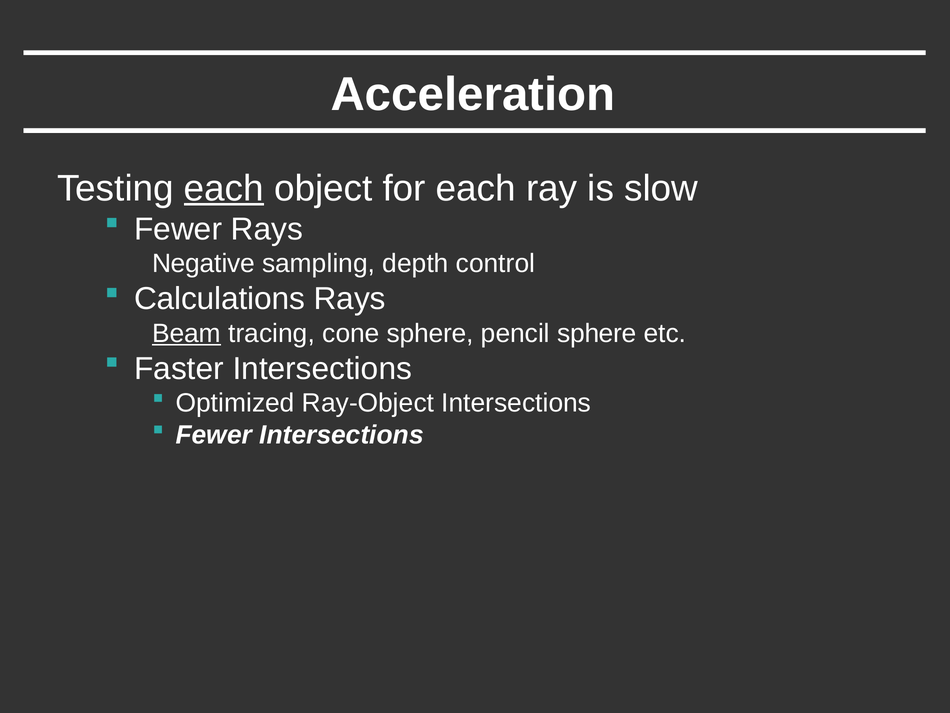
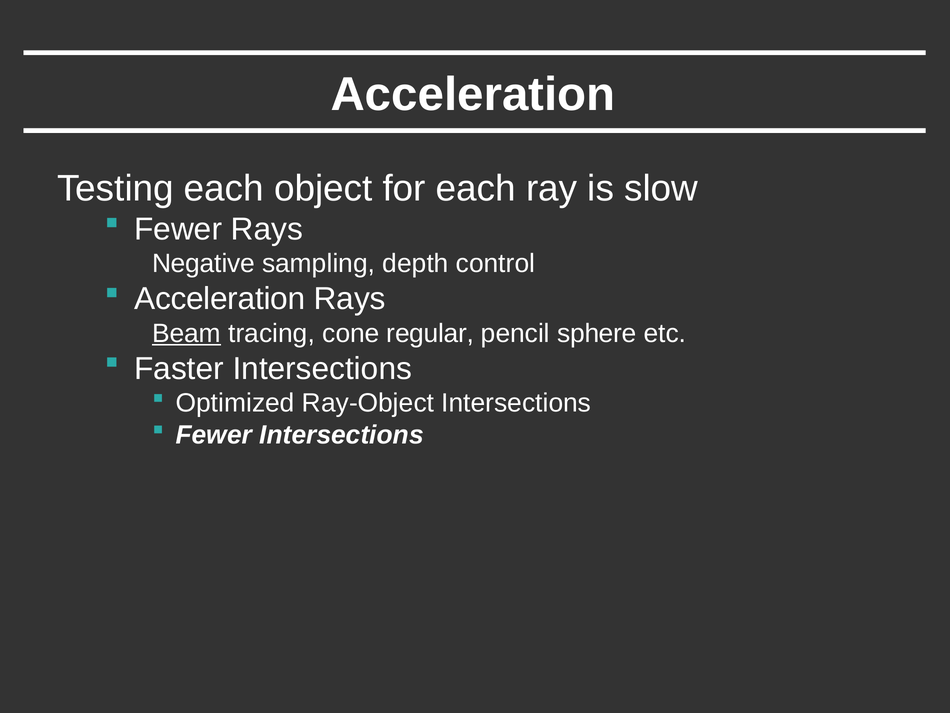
each underline: present -> none (224, 188)
Calculations: Calculations -> Acceleration (220, 299)
cone sphere: sphere -> regular (430, 333)
